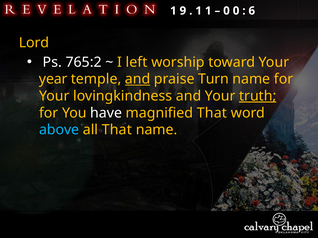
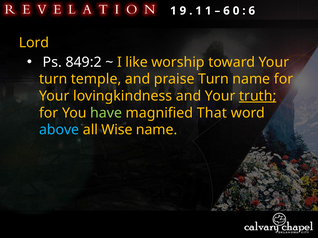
0: 0 -> 6 (226, 11)
765:2: 765:2 -> 849:2 (84, 62)
left: left -> like (137, 62)
year: year -> turn (53, 79)
and underline: present -> none (138, 79)
have colour: white -> light green (106, 113)
all That: That -> Wise (117, 130)
